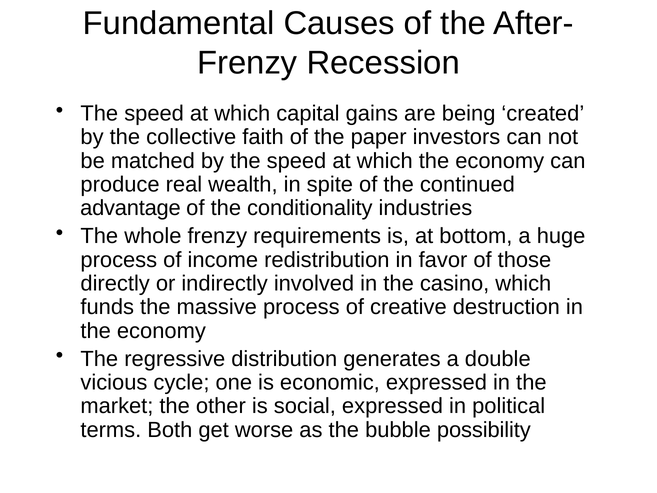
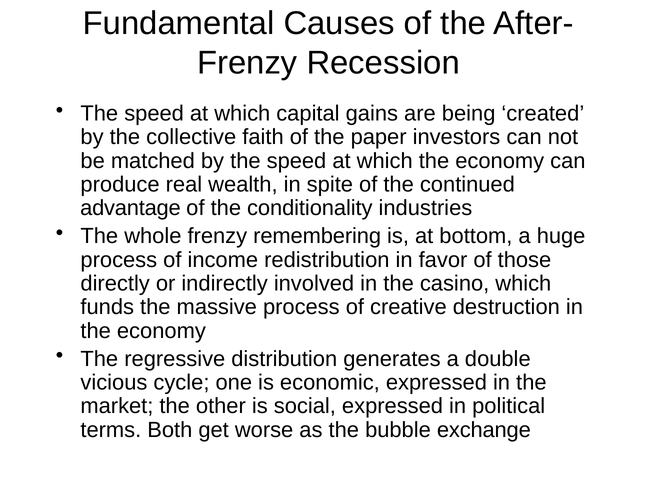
requirements: requirements -> remembering (317, 236)
possibility: possibility -> exchange (484, 430)
